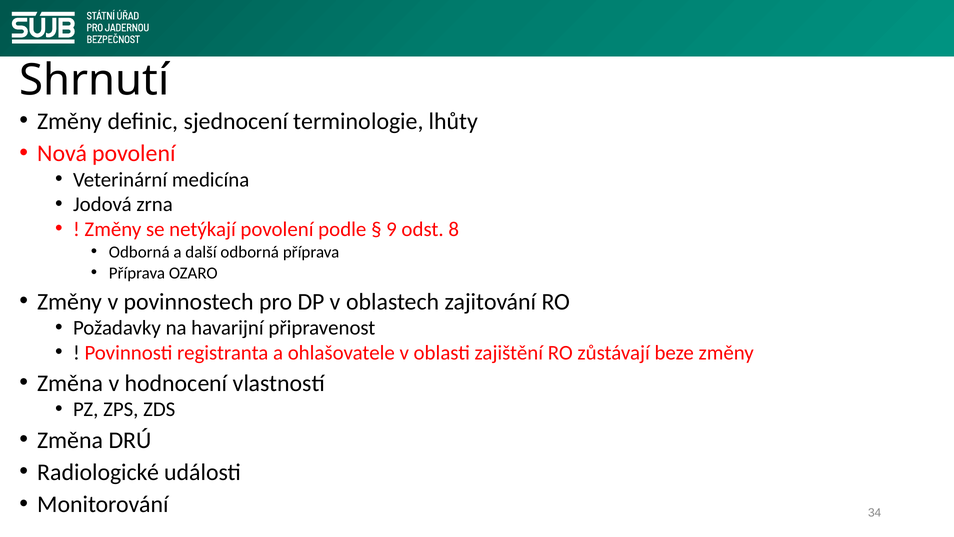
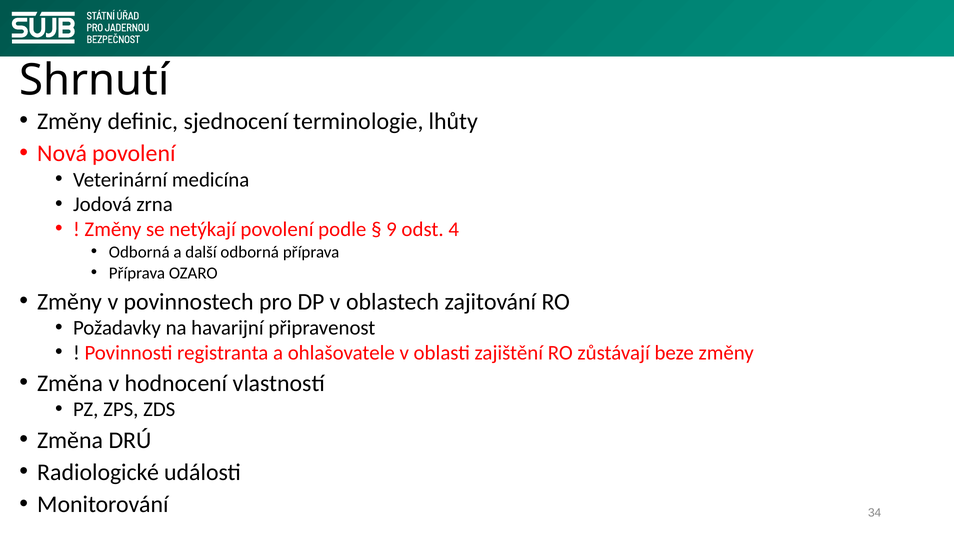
8: 8 -> 4 (454, 229)
